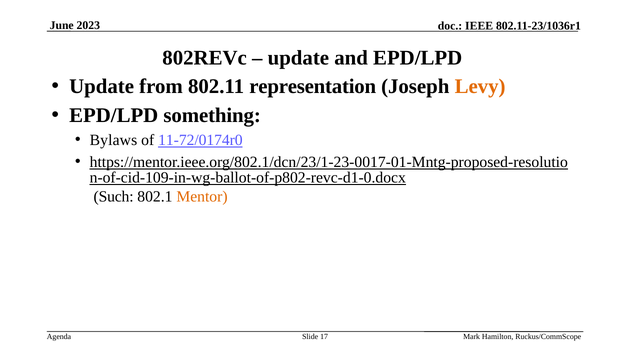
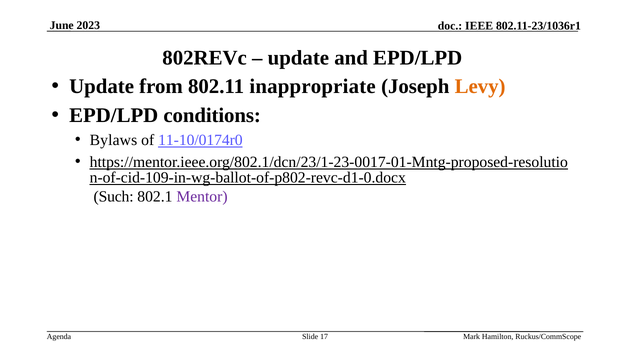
representation: representation -> inappropriate (313, 87)
something: something -> conditions (212, 116)
11-72/0174r0: 11-72/0174r0 -> 11-10/0174r0 (200, 140)
Mentor colour: orange -> purple (202, 197)
